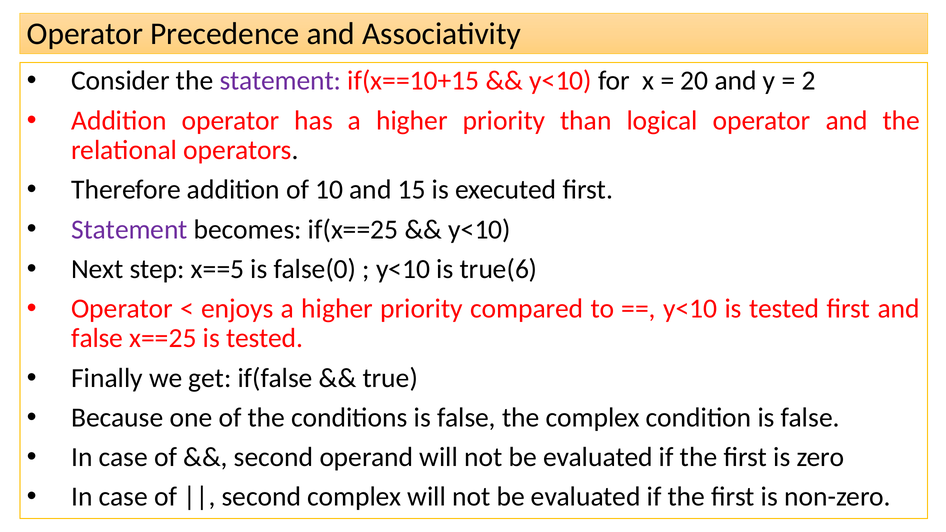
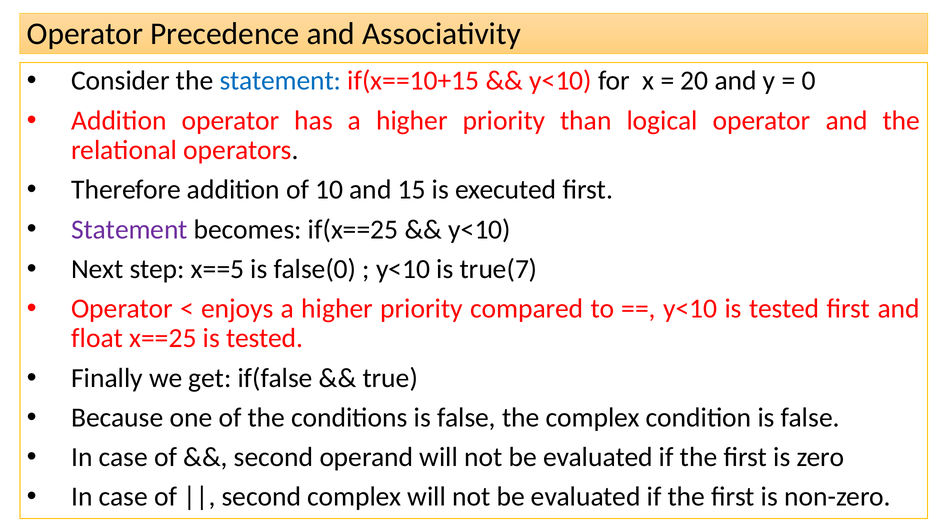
statement colour: purple -> blue (280, 81)
2: 2 -> 0 (808, 81)
true(6: true(6 -> true(7 (499, 269)
false: false -> float (97, 338)
